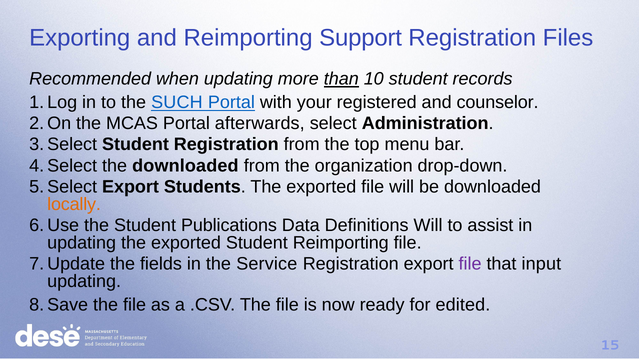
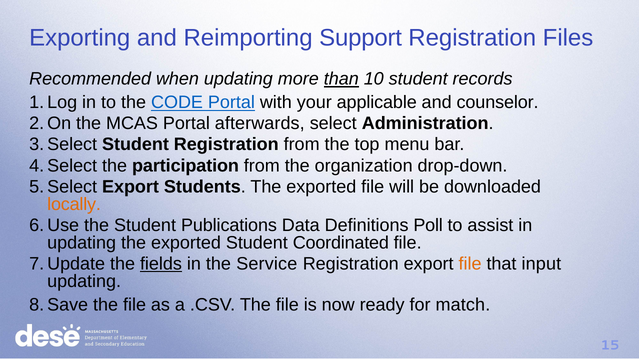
SUCH: SUCH -> CODE (177, 103)
registered: registered -> applicable (377, 103)
the downloaded: downloaded -> participation (186, 166)
Definitions Will: Will -> Poll (428, 225)
Student Reimporting: Reimporting -> Coordinated (341, 243)
fields underline: none -> present (161, 264)
file colour: purple -> orange (470, 264)
edited: edited -> match (463, 305)
